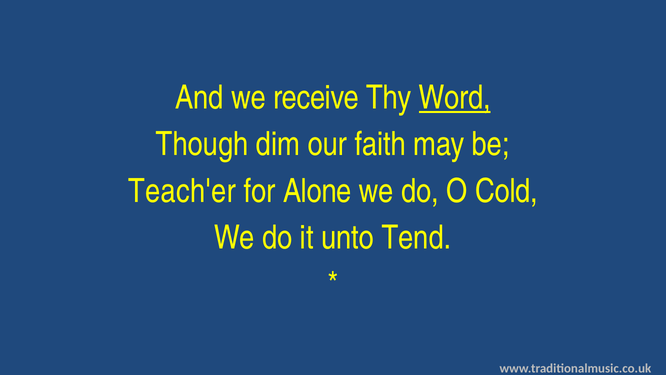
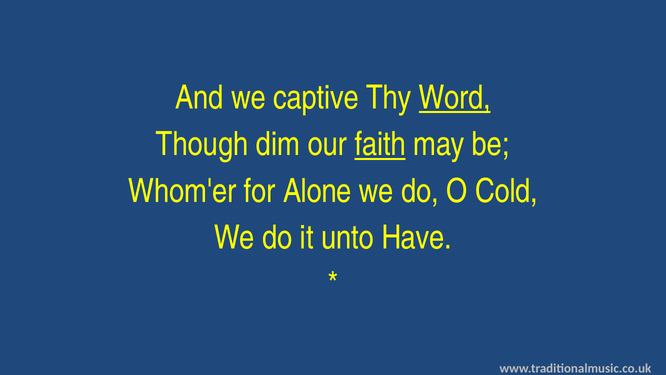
receive: receive -> captive (316, 98)
faith underline: none -> present (380, 144)
Teach'er: Teach'er -> Whom'er (182, 191)
Tend: Tend -> Have (417, 238)
